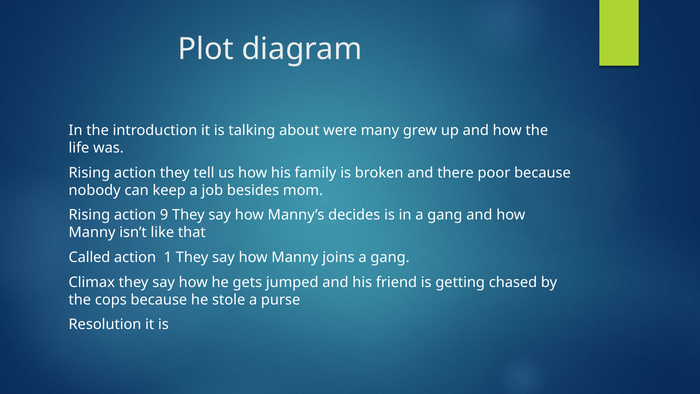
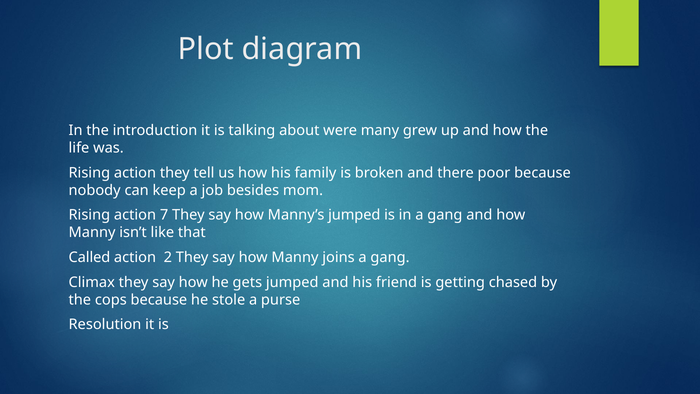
9: 9 -> 7 (164, 215)
Manny’s decides: decides -> jumped (354, 215)
1: 1 -> 2 (168, 257)
